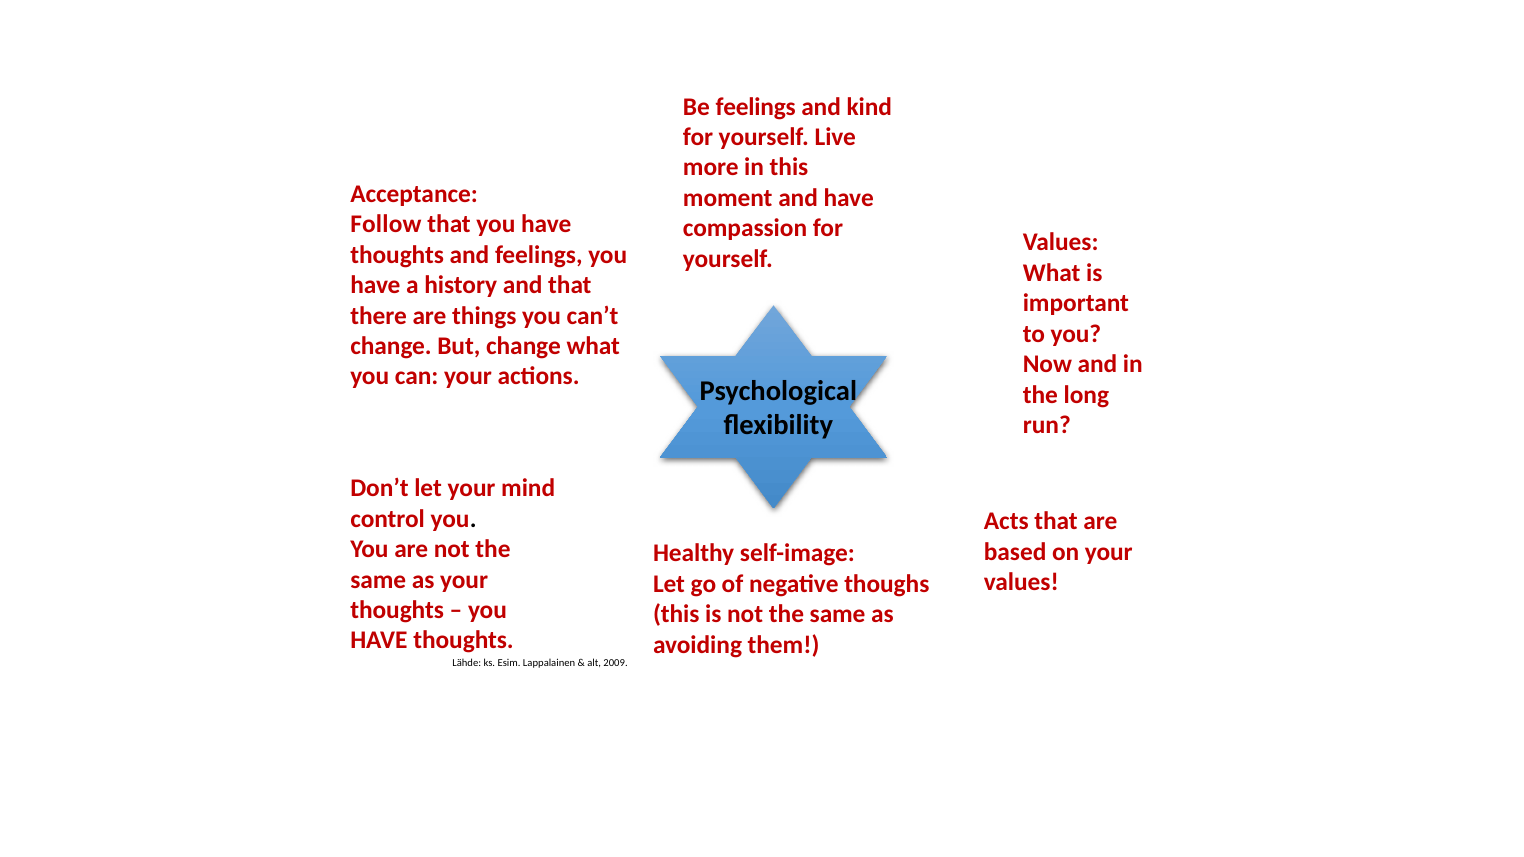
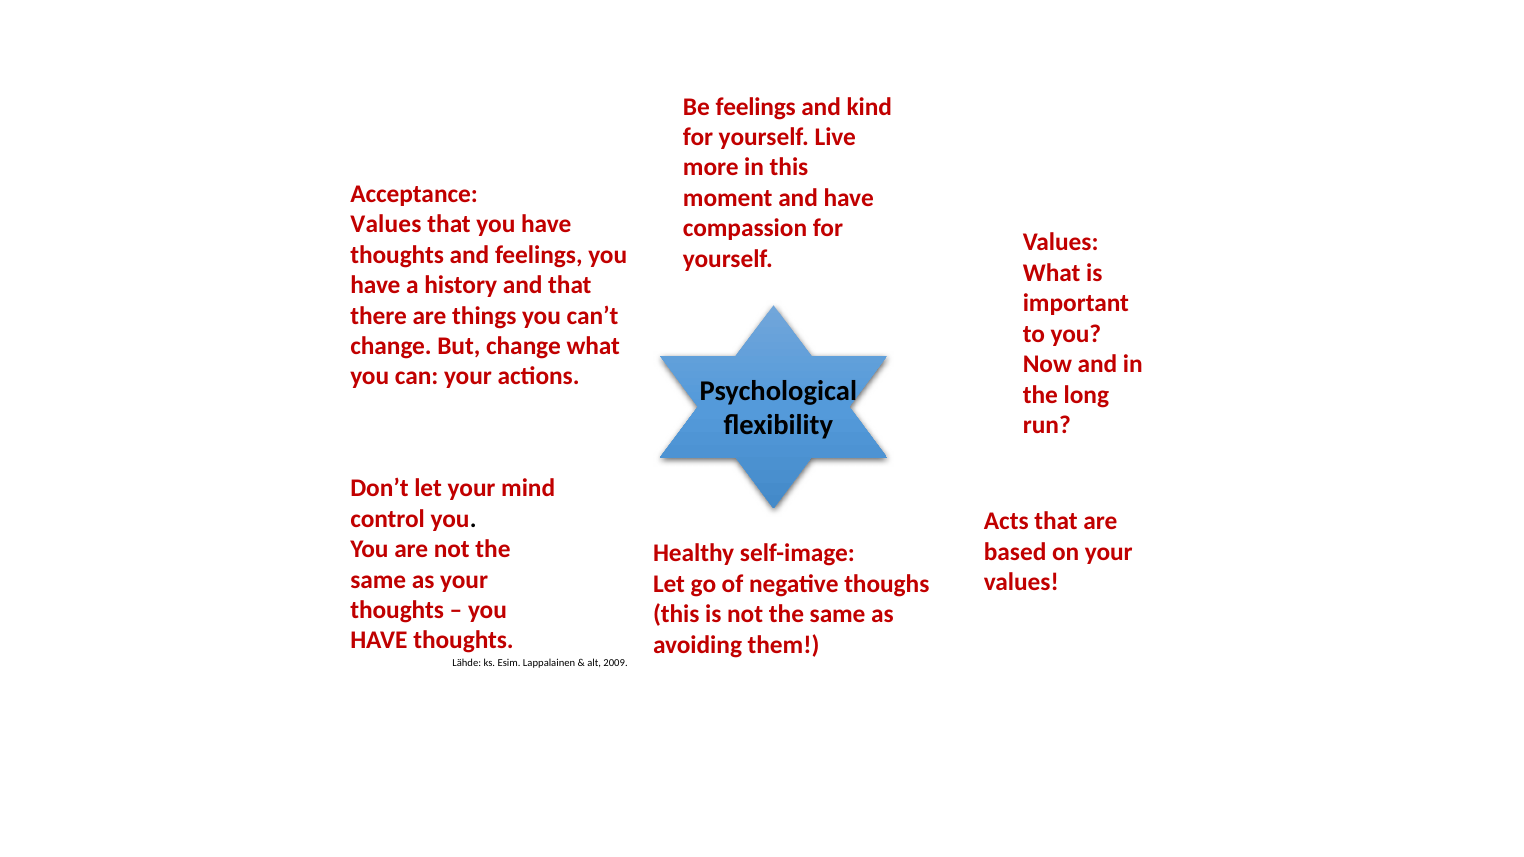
Follow: Follow -> Values (386, 224)
